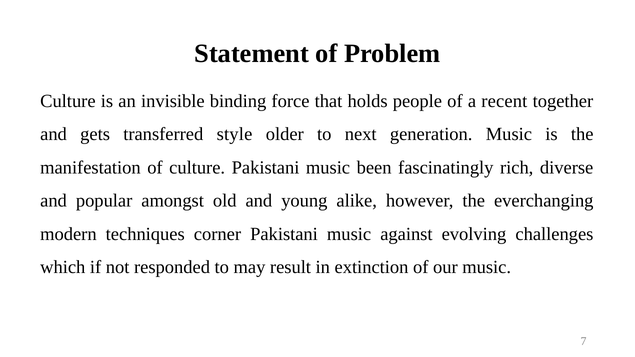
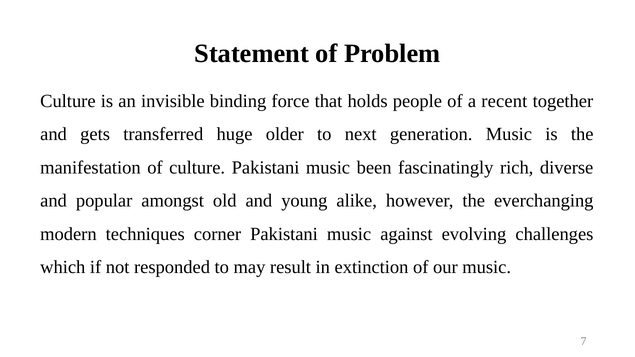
style: style -> huge (235, 134)
